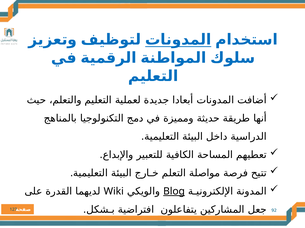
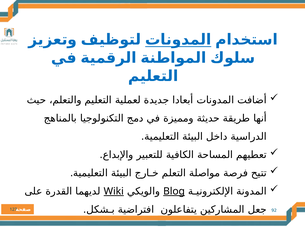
Wiki underline: none -> present (114, 192)
